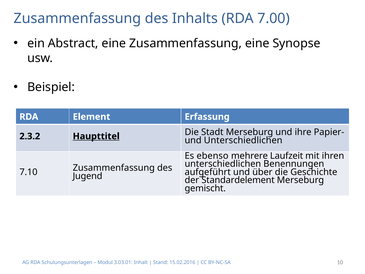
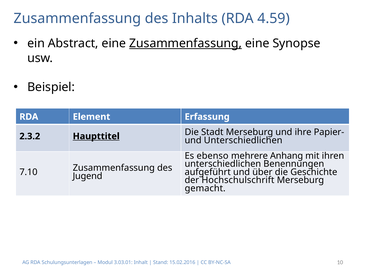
7.00: 7.00 -> 4.59 (274, 18)
Zusammenfassung underline: none -> present (186, 43)
Laufzeit: Laufzeit -> Anhang (287, 156)
Standardelement: Standardelement -> Hochschulschrift (238, 180)
gemischt: gemischt -> gemacht (205, 188)
